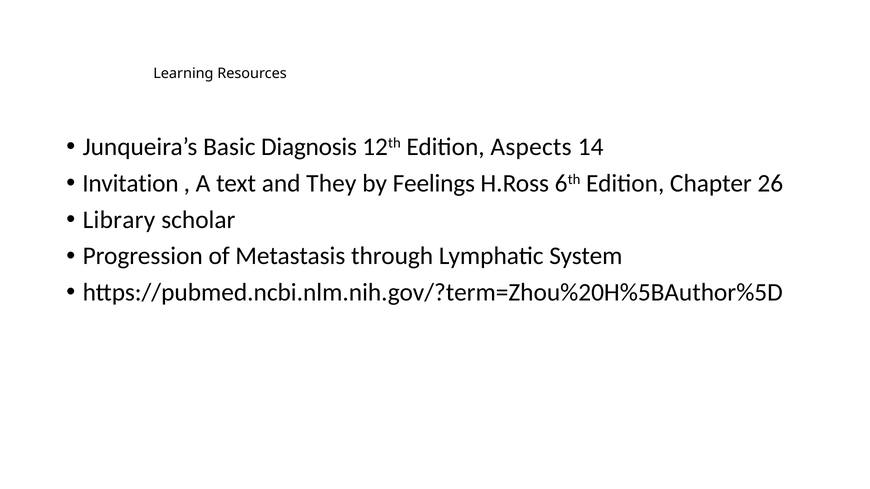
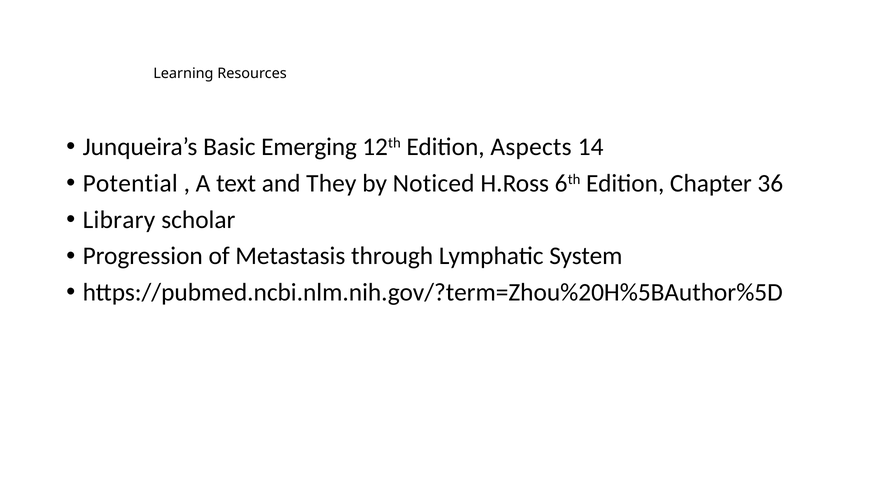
Diagnosis: Diagnosis -> Emerging (309, 147)
Invitation: Invitation -> Potential (130, 183)
Feelings: Feelings -> Noticed (434, 183)
26: 26 -> 36 (770, 183)
